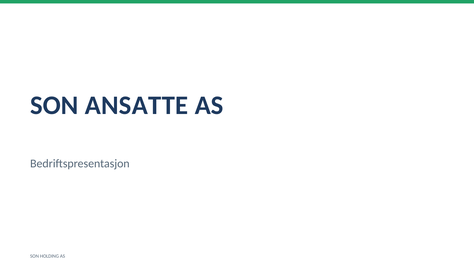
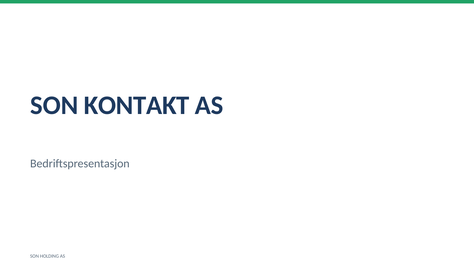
ANSATTE: ANSATTE -> KONTAKT (137, 105)
